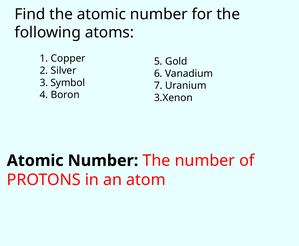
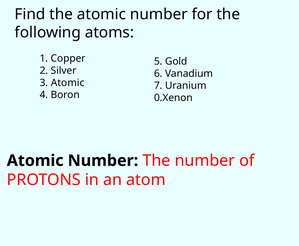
3 Symbol: Symbol -> Atomic (68, 83)
3.Xenon: 3.Xenon -> 0.Xenon (173, 98)
